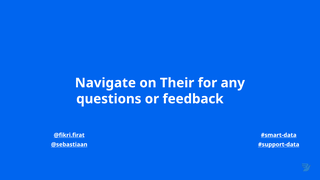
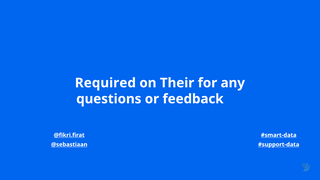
Navigate: Navigate -> Required (105, 83)
